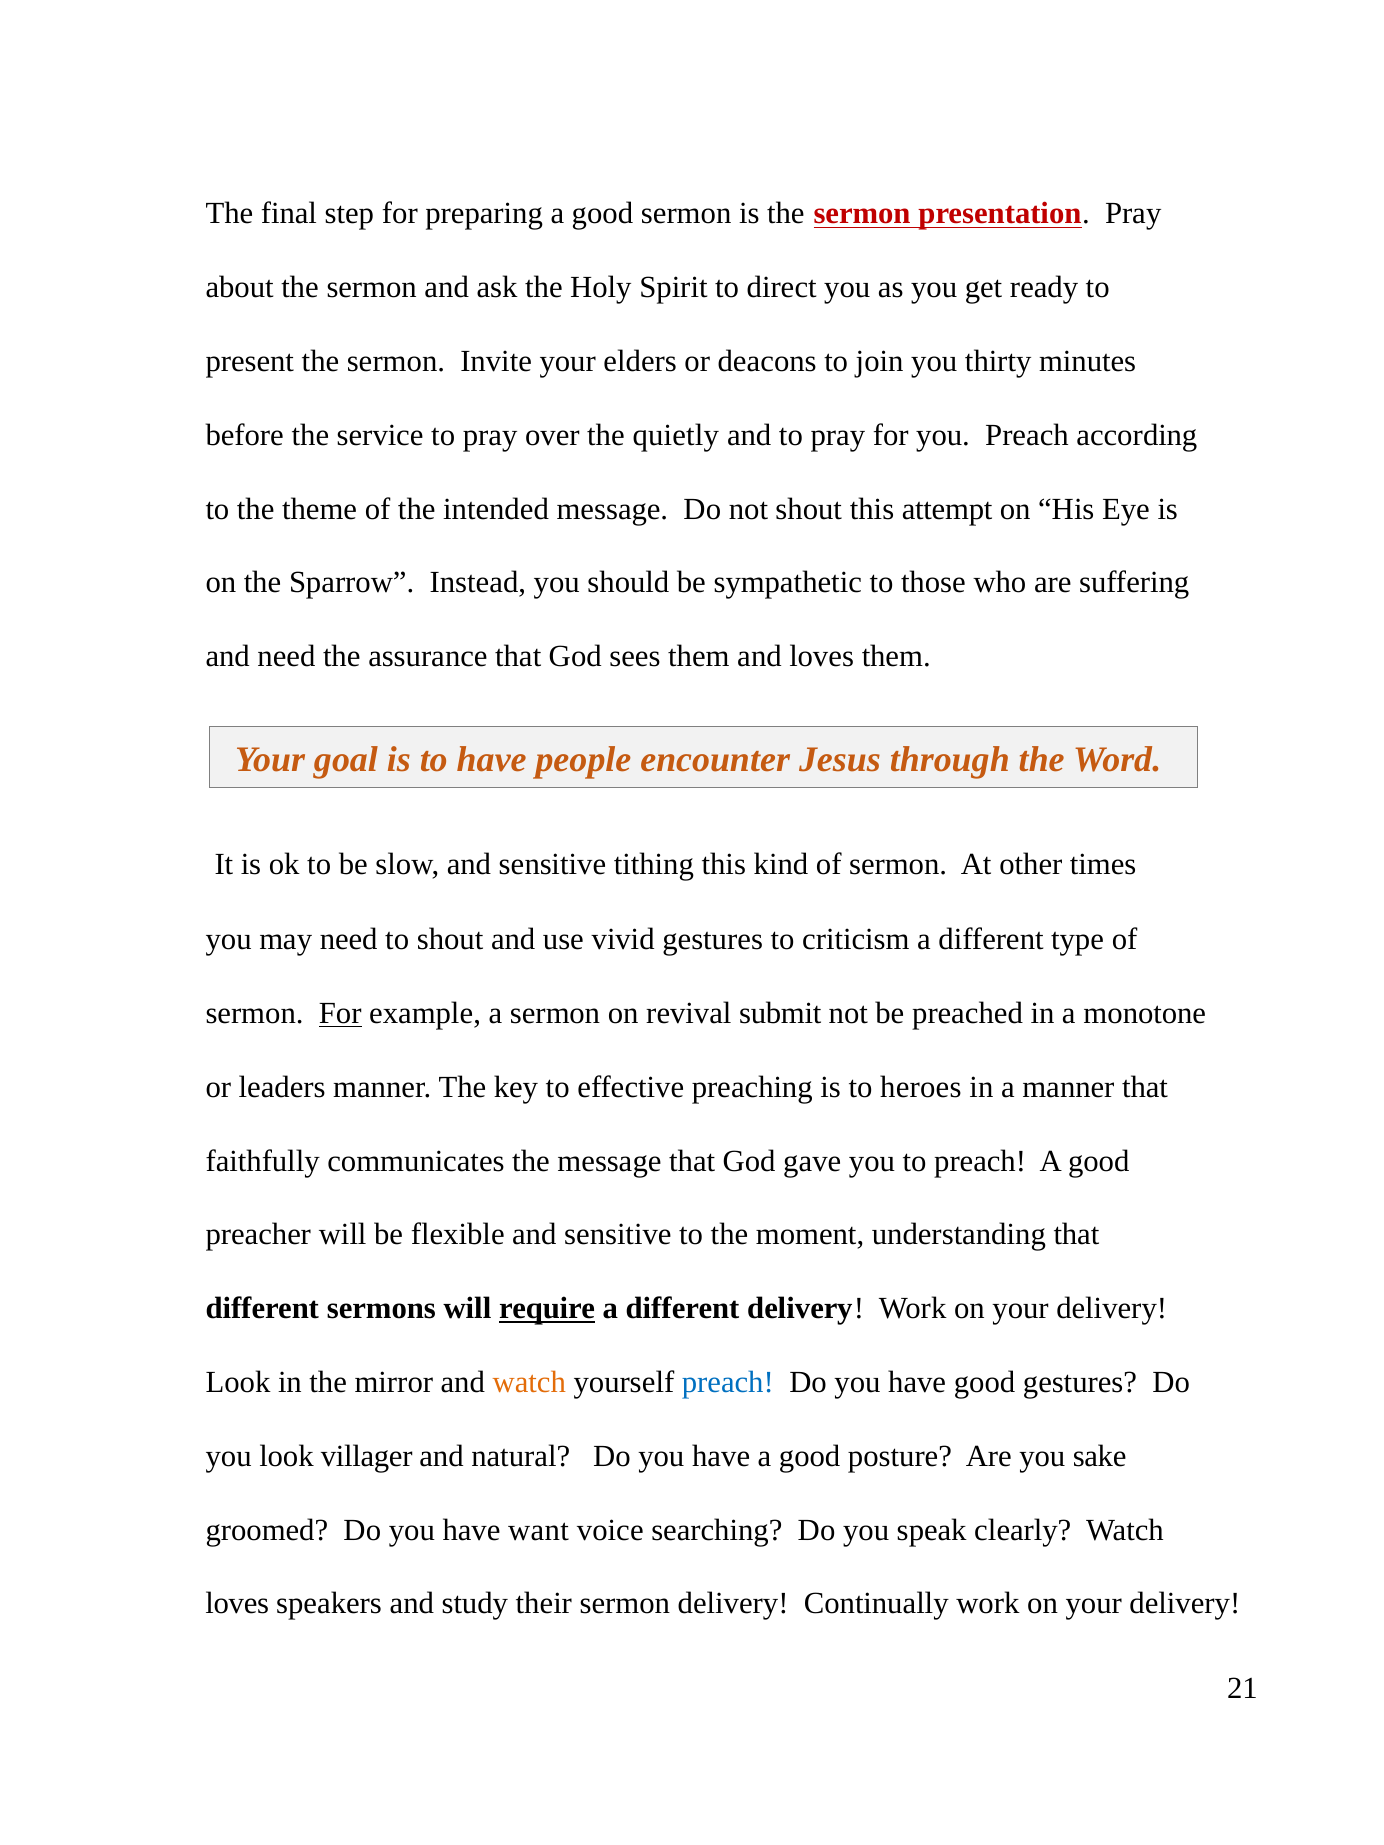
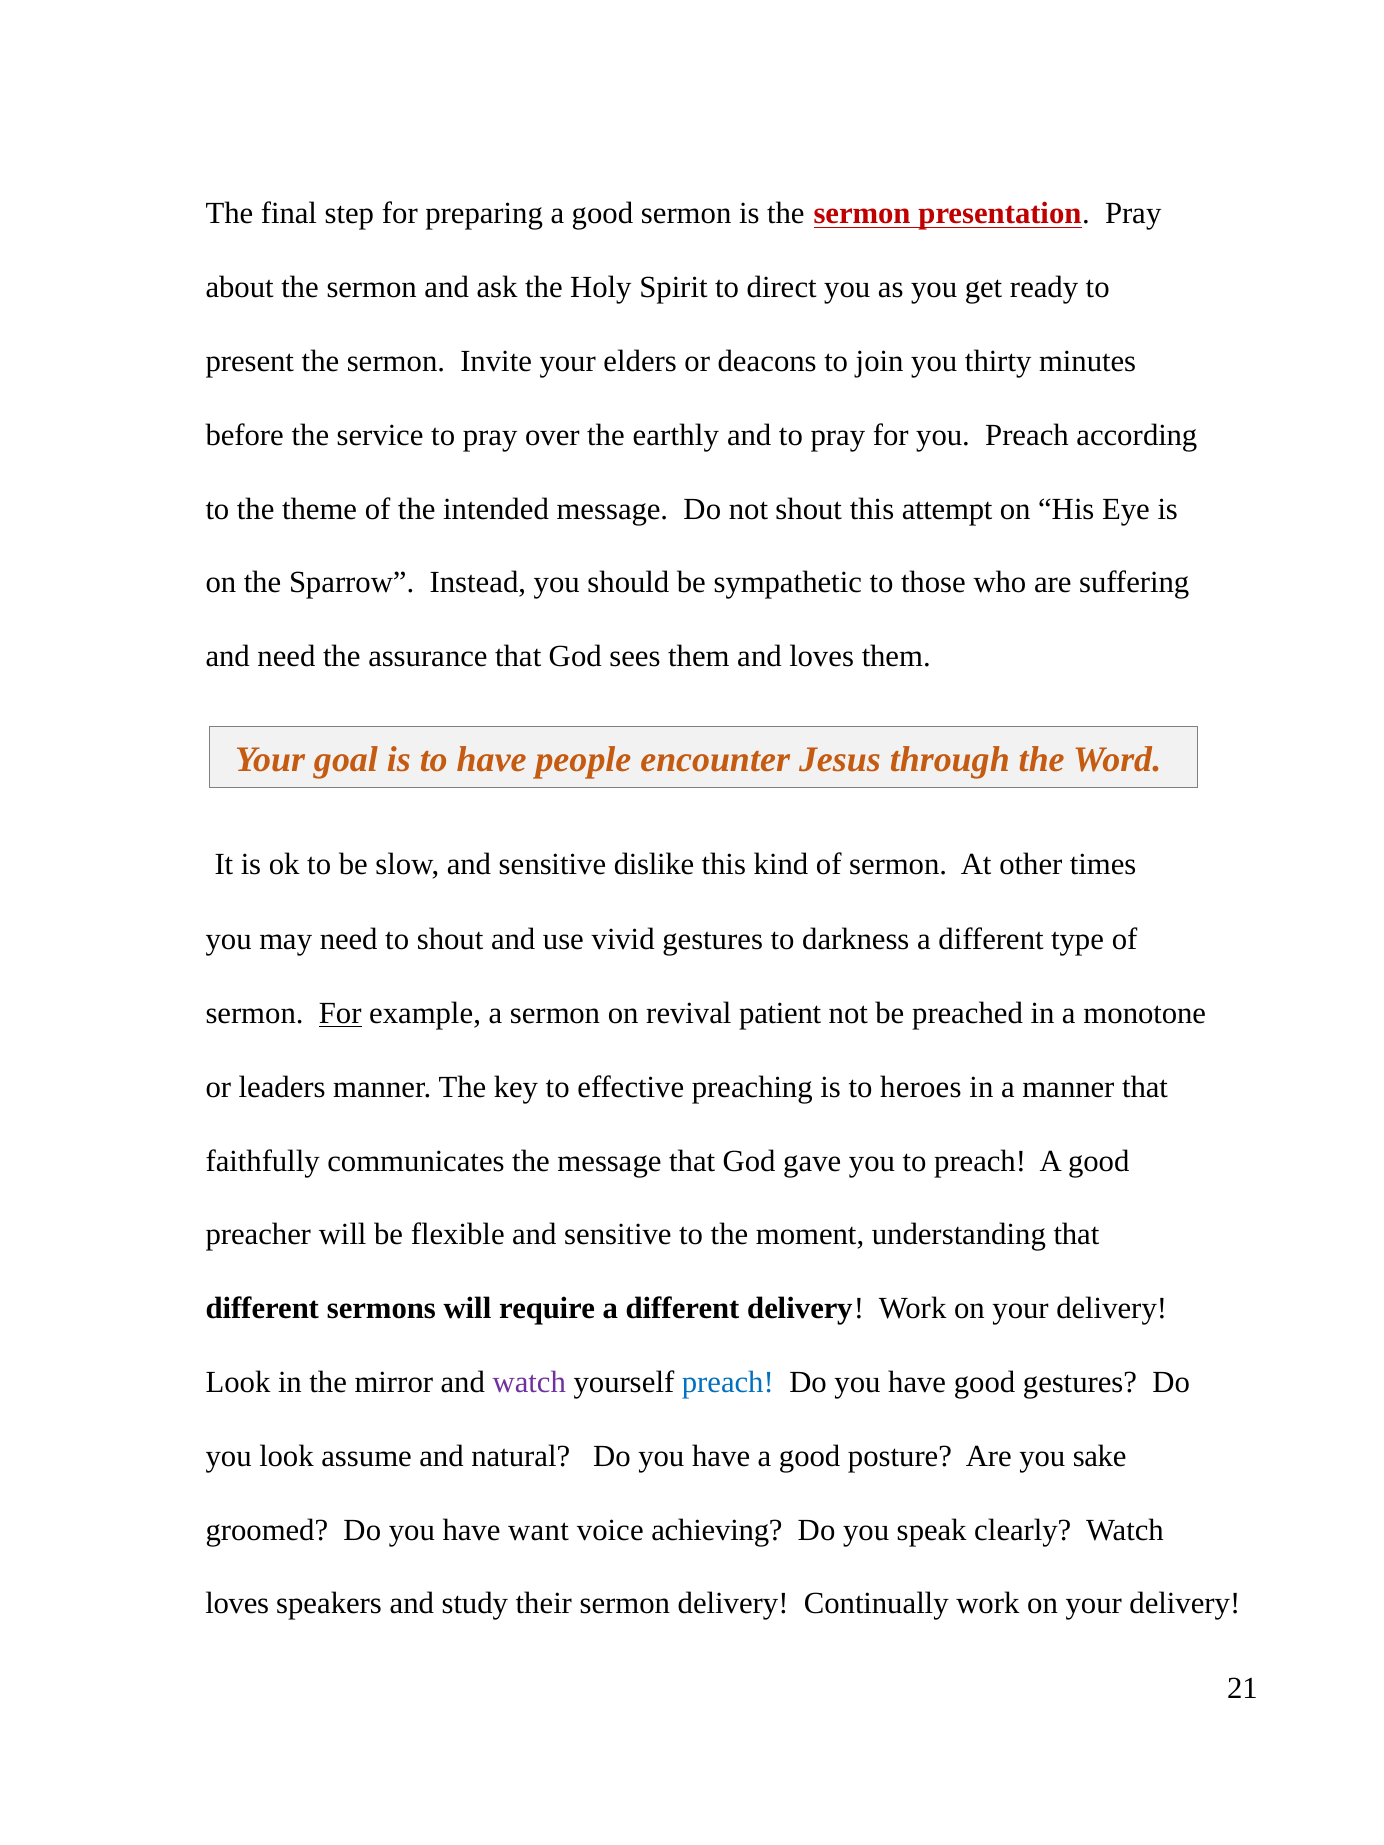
quietly: quietly -> earthly (676, 435)
tithing: tithing -> dislike (654, 865)
criticism: criticism -> darkness (856, 940)
submit: submit -> patient (780, 1014)
require underline: present -> none (547, 1309)
watch colour: orange -> purple (529, 1383)
villager: villager -> assume (367, 1456)
searching: searching -> achieving (717, 1530)
